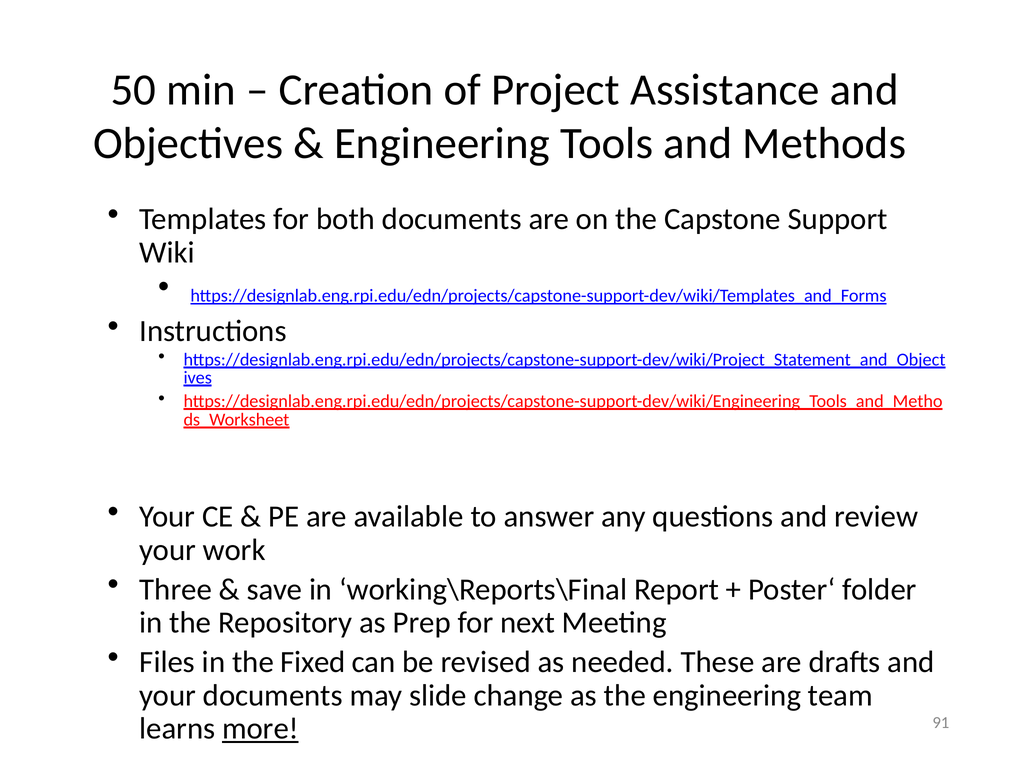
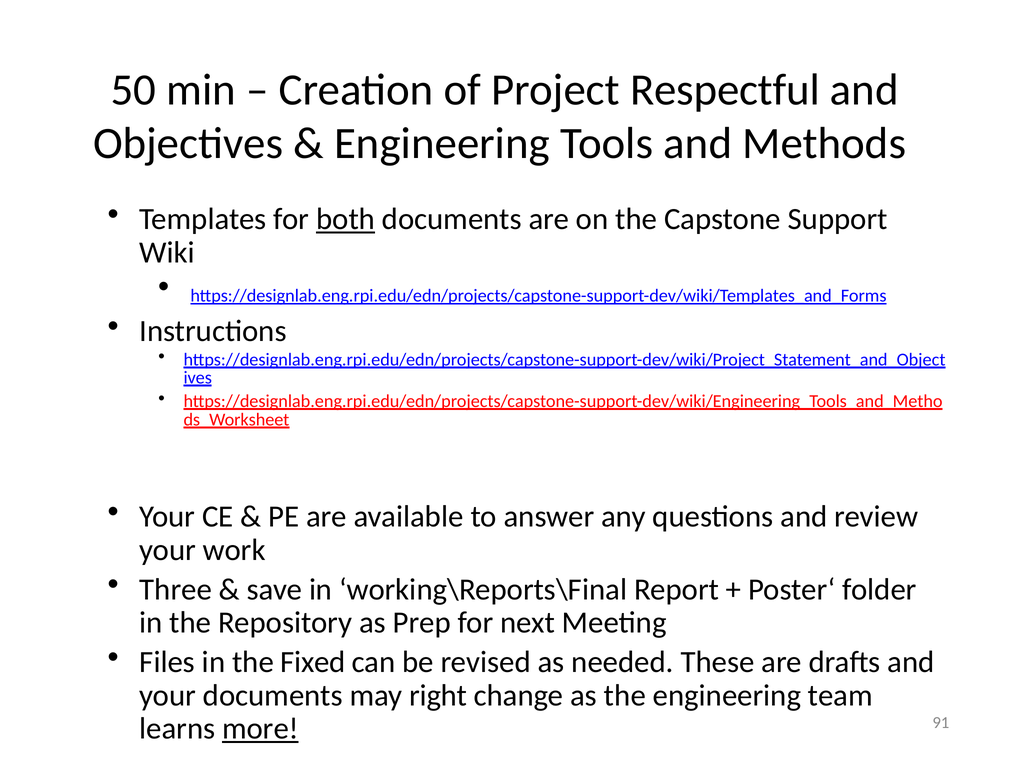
Assistance: Assistance -> Respectful (725, 90)
both underline: none -> present (346, 219)
slide: slide -> right (438, 696)
